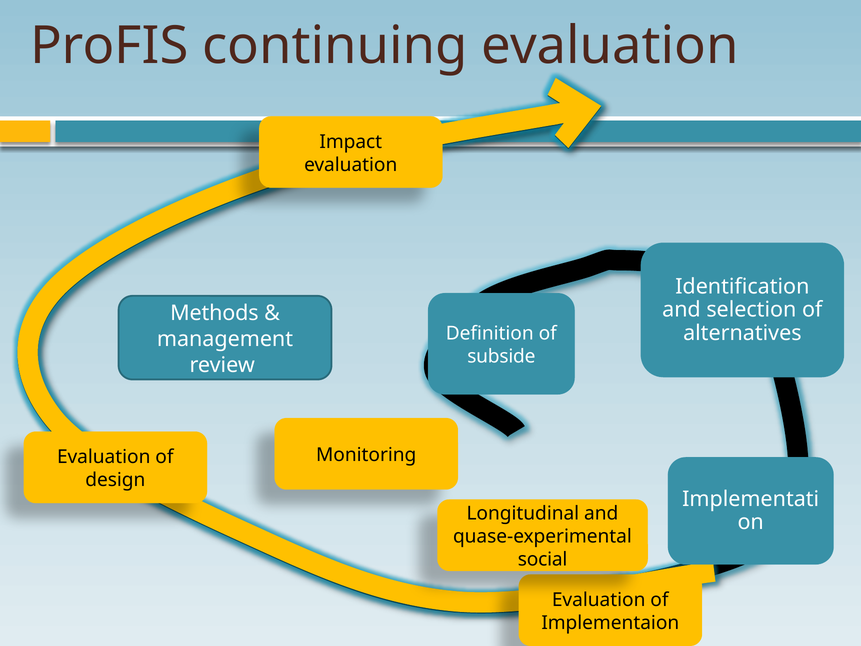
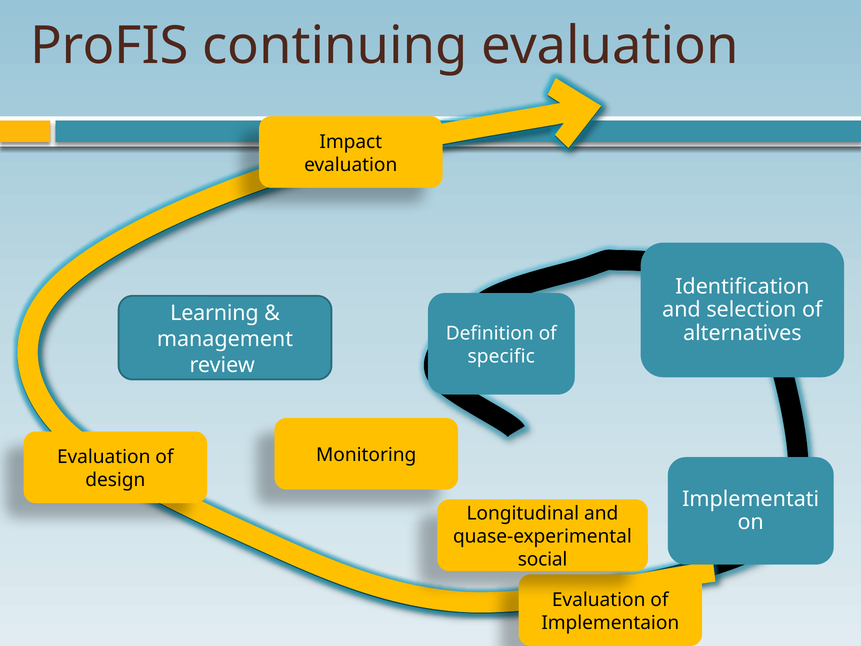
Methods: Methods -> Learning (214, 313)
subside: subside -> specific (501, 356)
